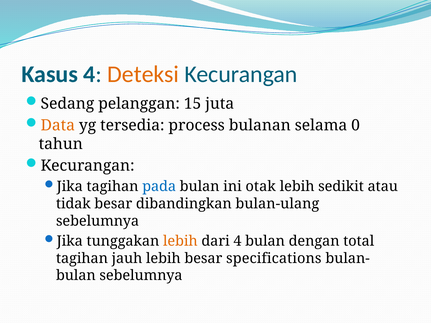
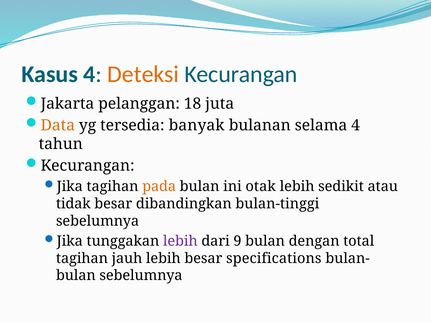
Sedang: Sedang -> Jakarta (67, 104)
15: 15 -> 18 (193, 104)
process: process -> banyak (197, 126)
selama 0: 0 -> 4 (356, 126)
pada colour: blue -> orange (159, 187)
bulan-ulang: bulan-ulang -> bulan-tinggi (277, 204)
lebih colour: orange -> purple (180, 241)
dari 4: 4 -> 9 (237, 241)
